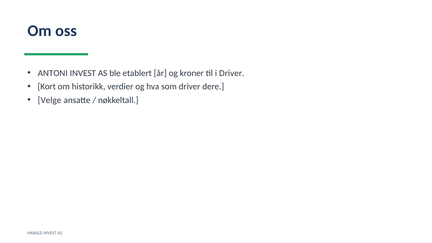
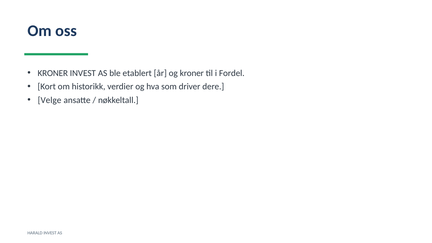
ANTONI: ANTONI -> KRONER (53, 73)
i Driver: Driver -> Fordel (232, 73)
